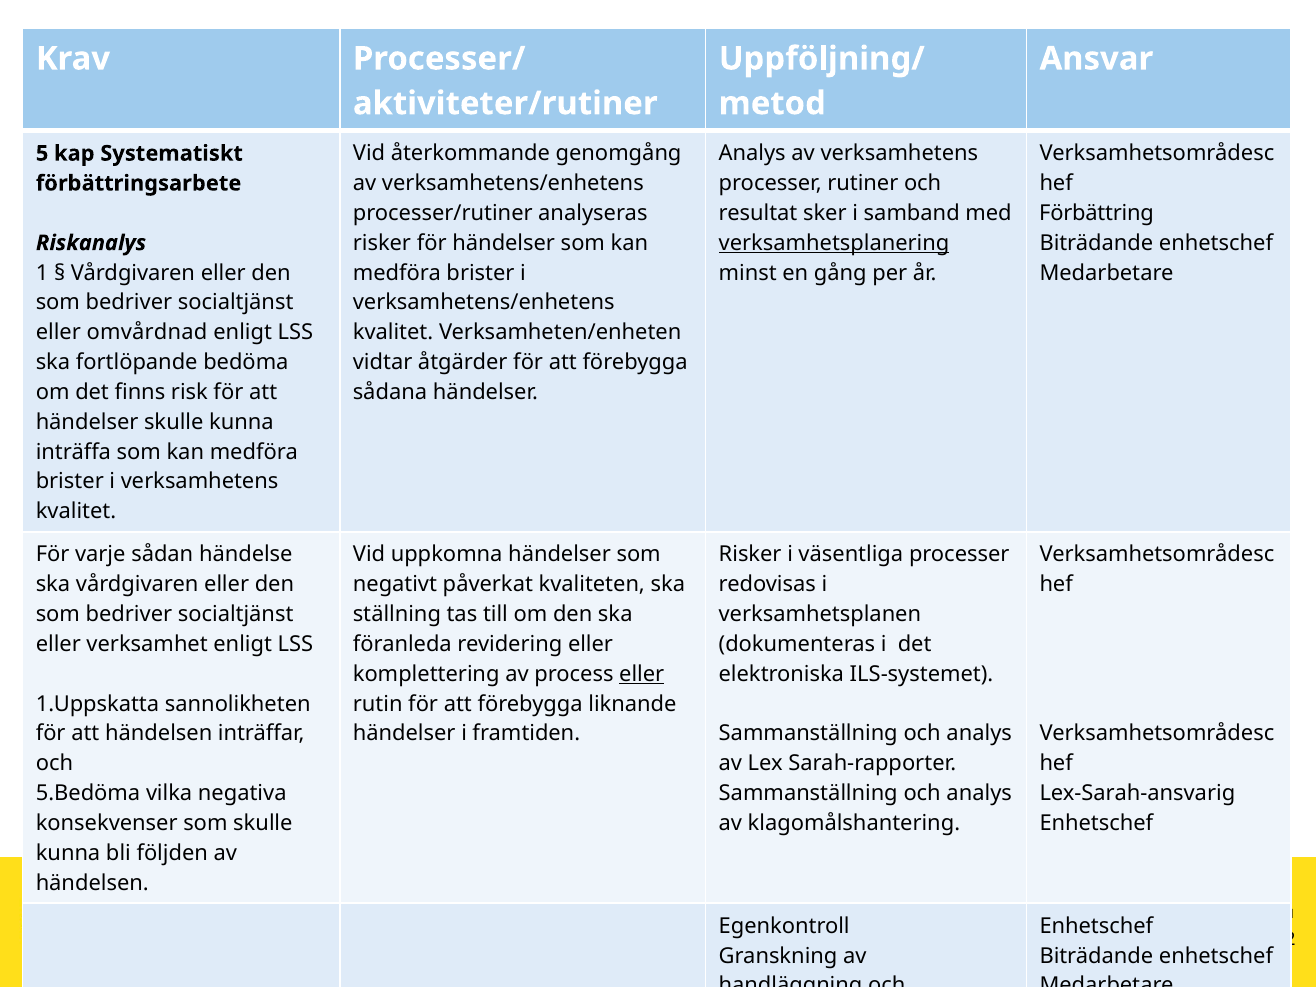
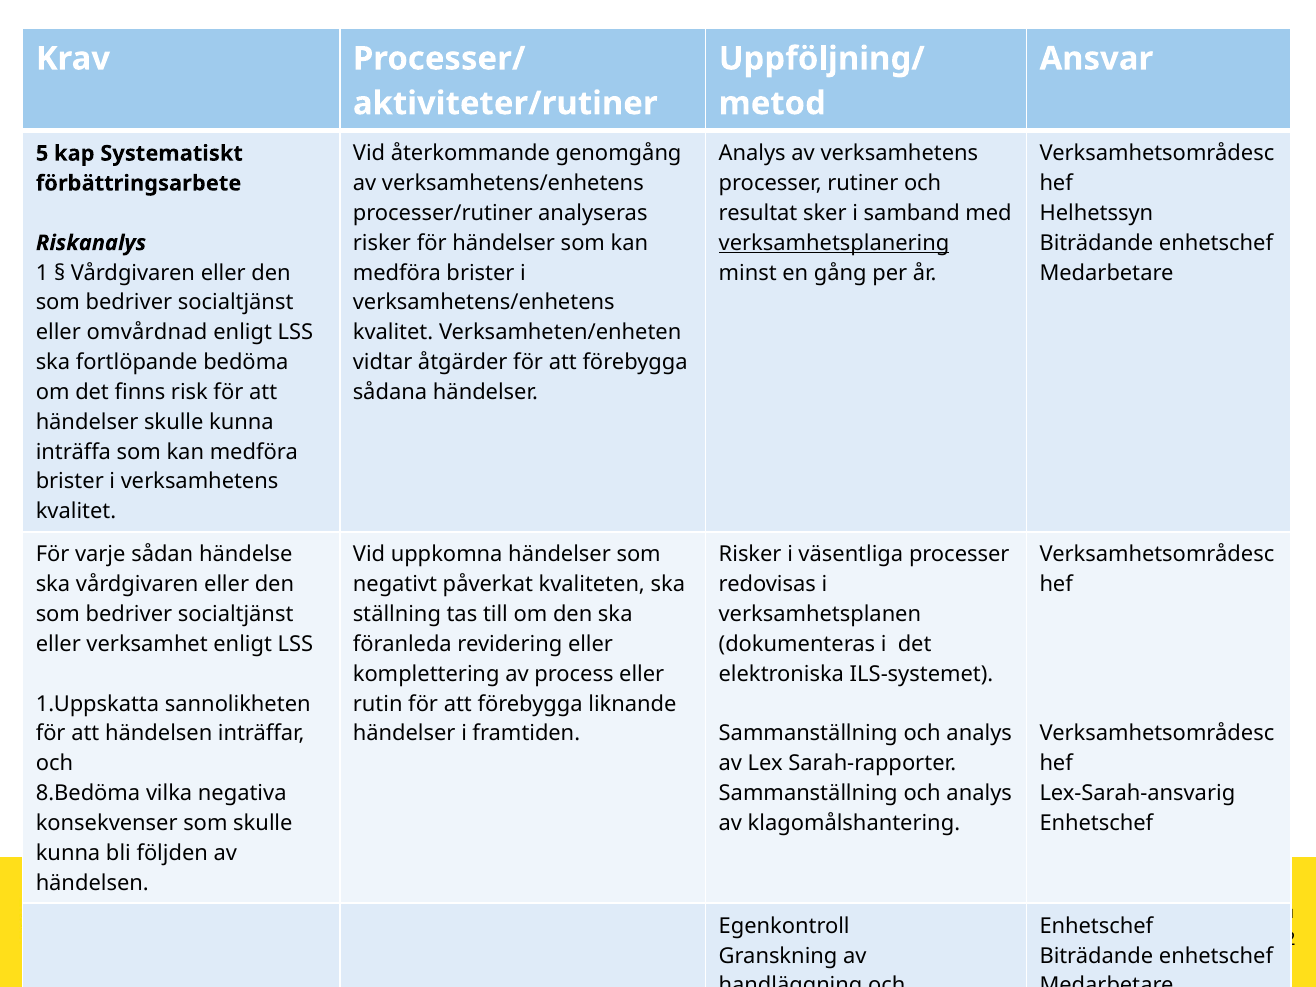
Förbättring: Förbättring -> Helhetssyn (1096, 213)
eller underline: present -> none (642, 674)
5.Bedöma: 5.Bedöma -> 8.Bedöma (88, 793)
